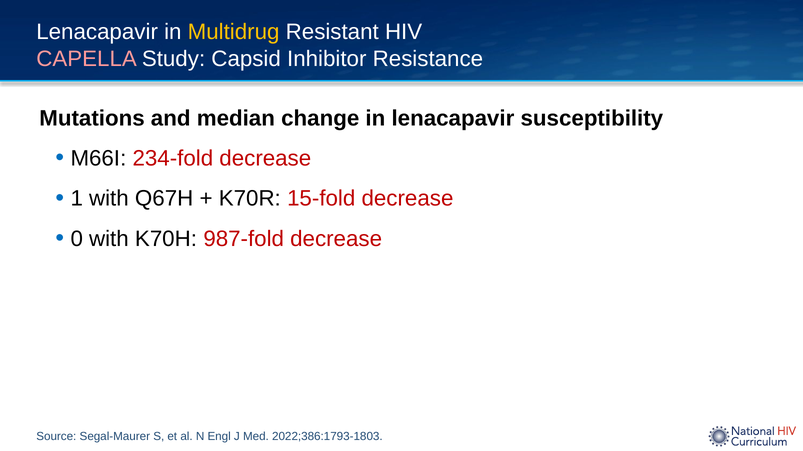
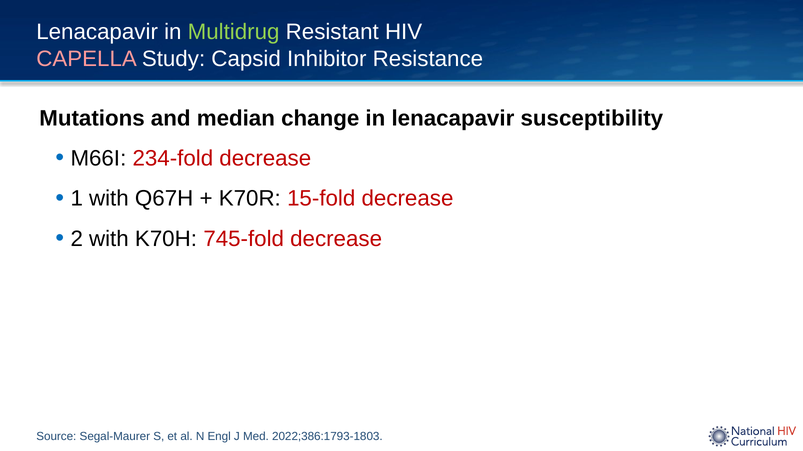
Multidrug colour: yellow -> light green (234, 32)
0: 0 -> 2 (77, 239)
987-fold: 987-fold -> 745-fold (244, 239)
